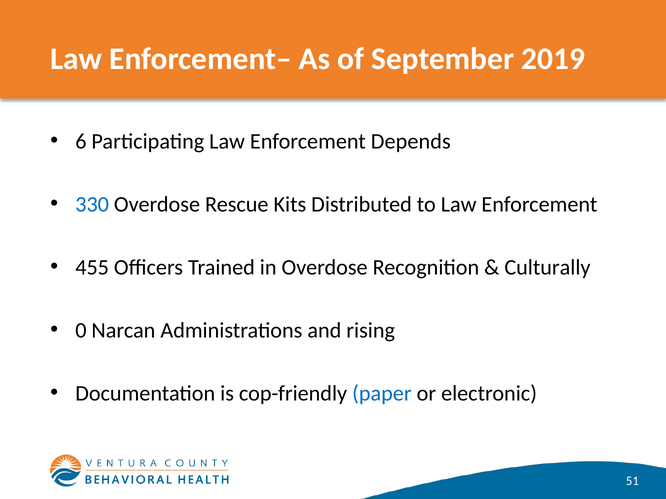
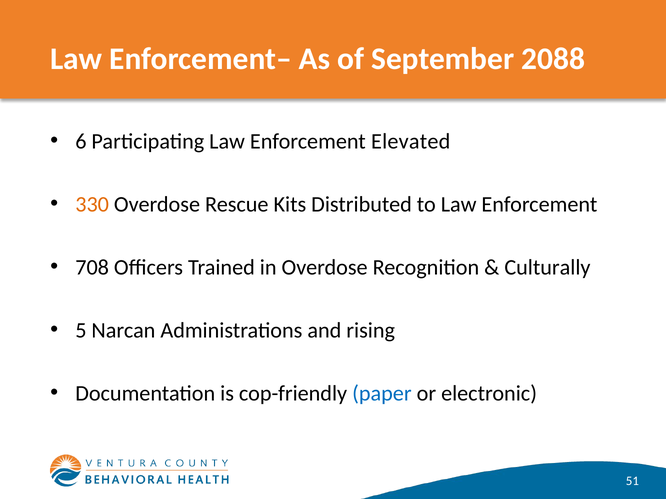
2019: 2019 -> 2088 (553, 59)
Depends: Depends -> Elevated (411, 141)
330 colour: blue -> orange (92, 205)
455: 455 -> 708 (92, 268)
0: 0 -> 5 (81, 331)
